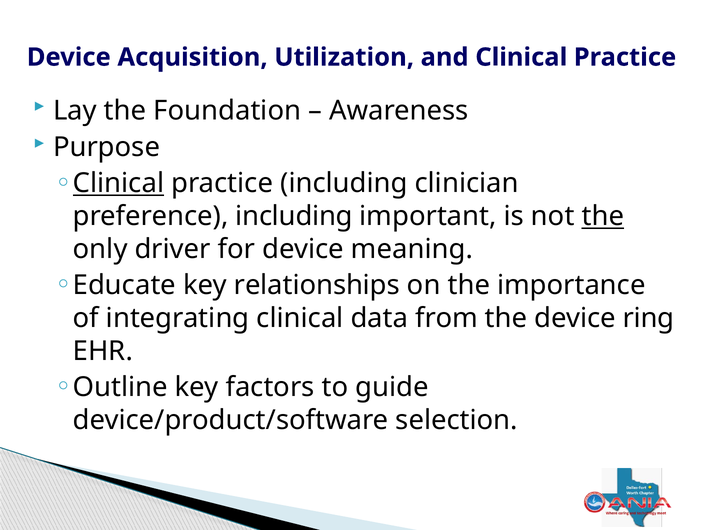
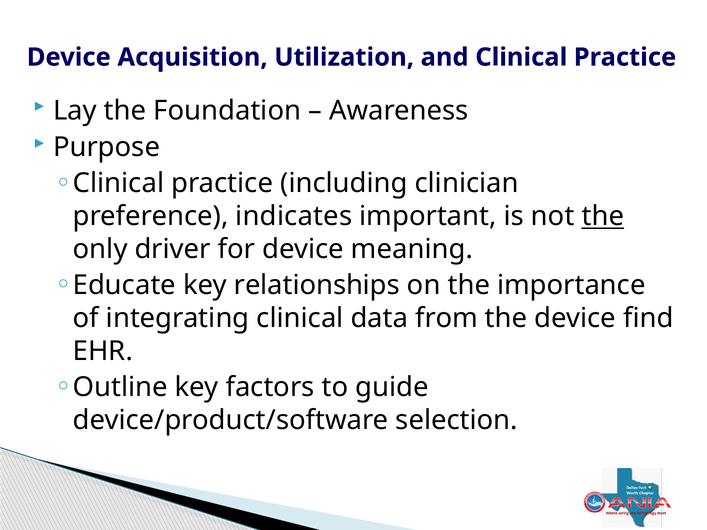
Clinical underline: present -> none (119, 183)
preference including: including -> indicates (294, 216)
ring: ring -> find (648, 318)
